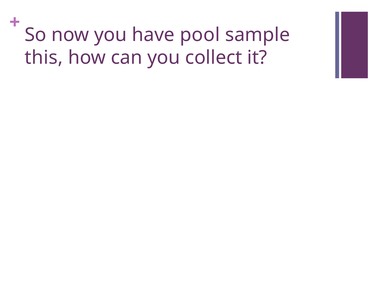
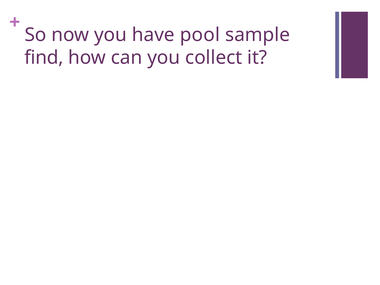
this: this -> find (44, 58)
